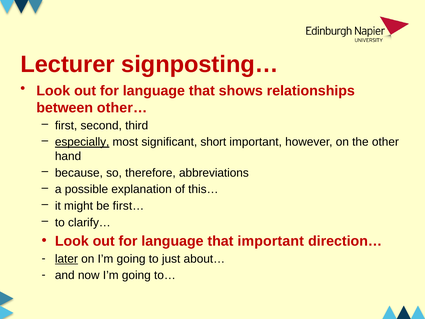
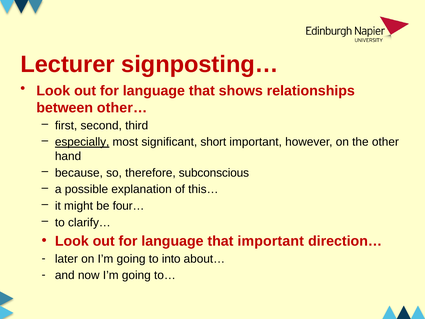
abbreviations: abbreviations -> subconscious (214, 173)
first…: first… -> four… (129, 206)
later underline: present -> none (66, 259)
just: just -> into (171, 259)
